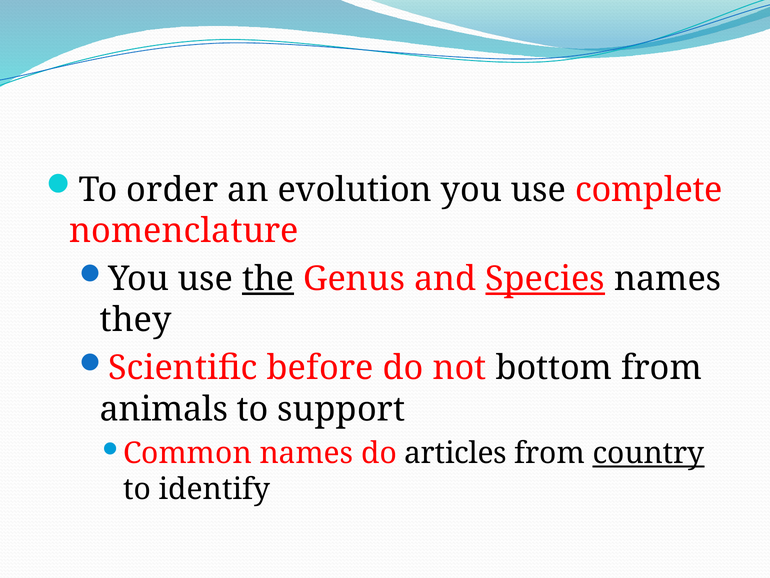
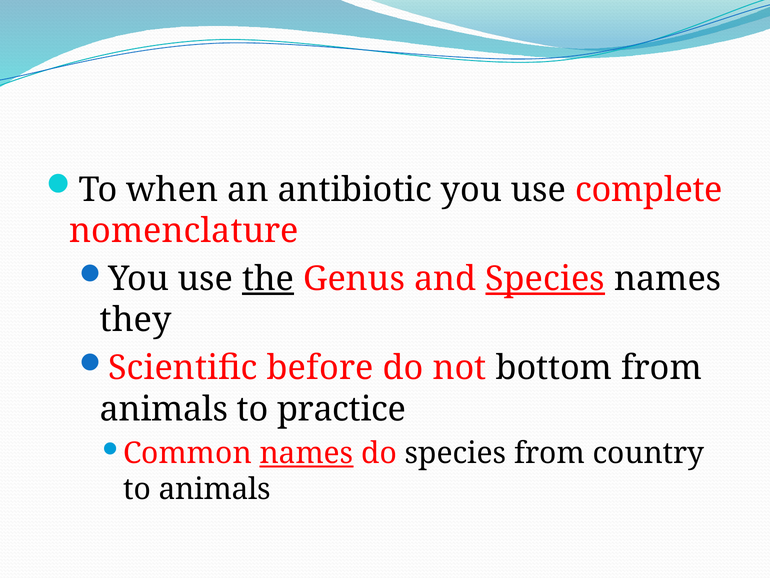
order: order -> when (172, 190)
evolution: evolution -> antibiotic (355, 190)
support: support -> practice (342, 409)
names underline: none -> present (307, 453)
do articles: articles -> species (456, 453)
country underline: present -> none (649, 453)
to identify: identify -> animals (215, 489)
